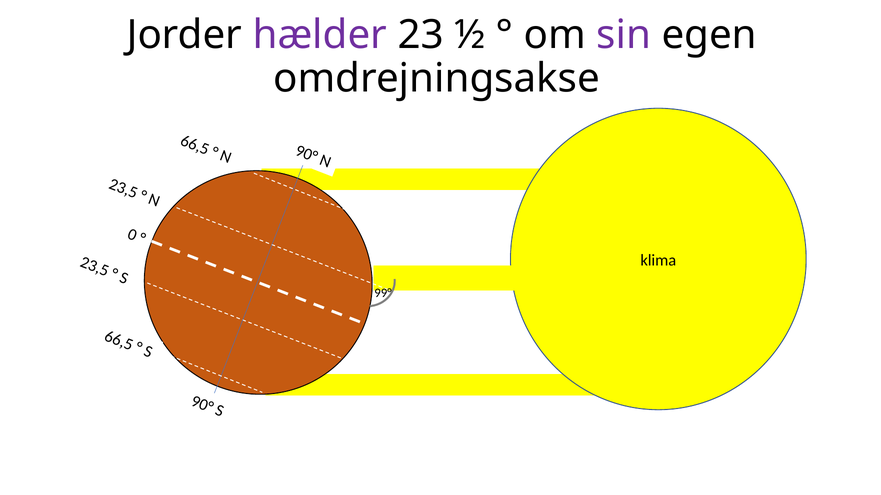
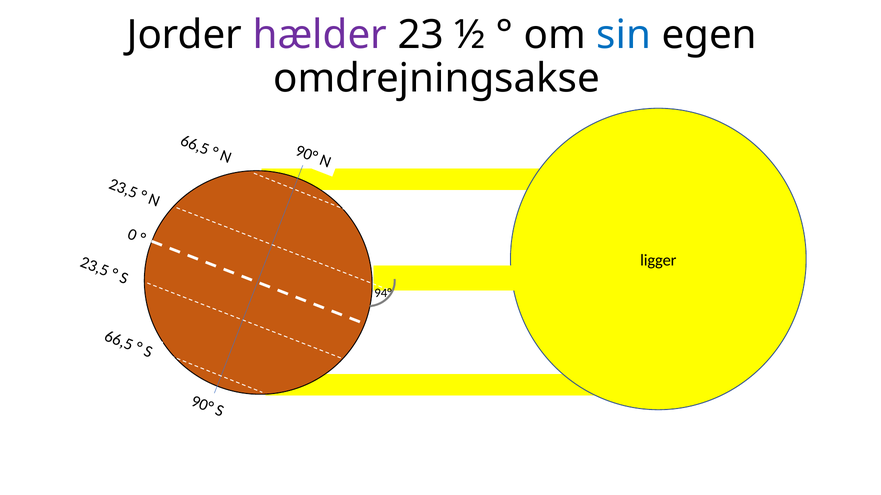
sin colour: purple -> blue (624, 35)
klima: klima -> ligger (658, 260)
99°: 99° -> 94° (383, 293)
